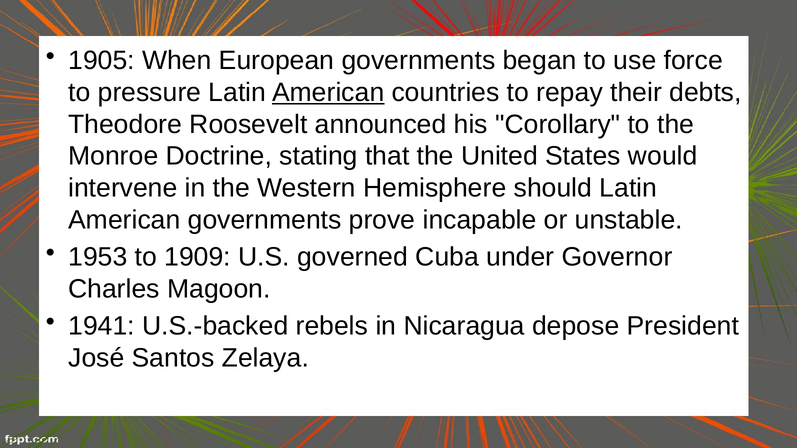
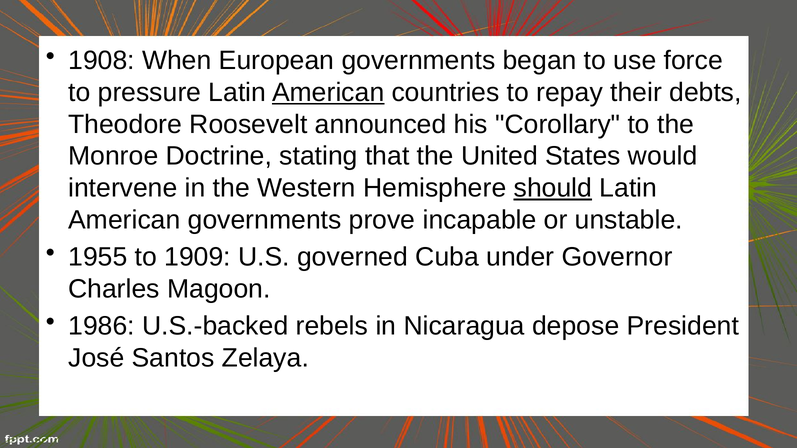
1905: 1905 -> 1908 (101, 61)
should underline: none -> present (553, 188)
1953: 1953 -> 1955 (98, 257)
1941: 1941 -> 1986 (101, 326)
